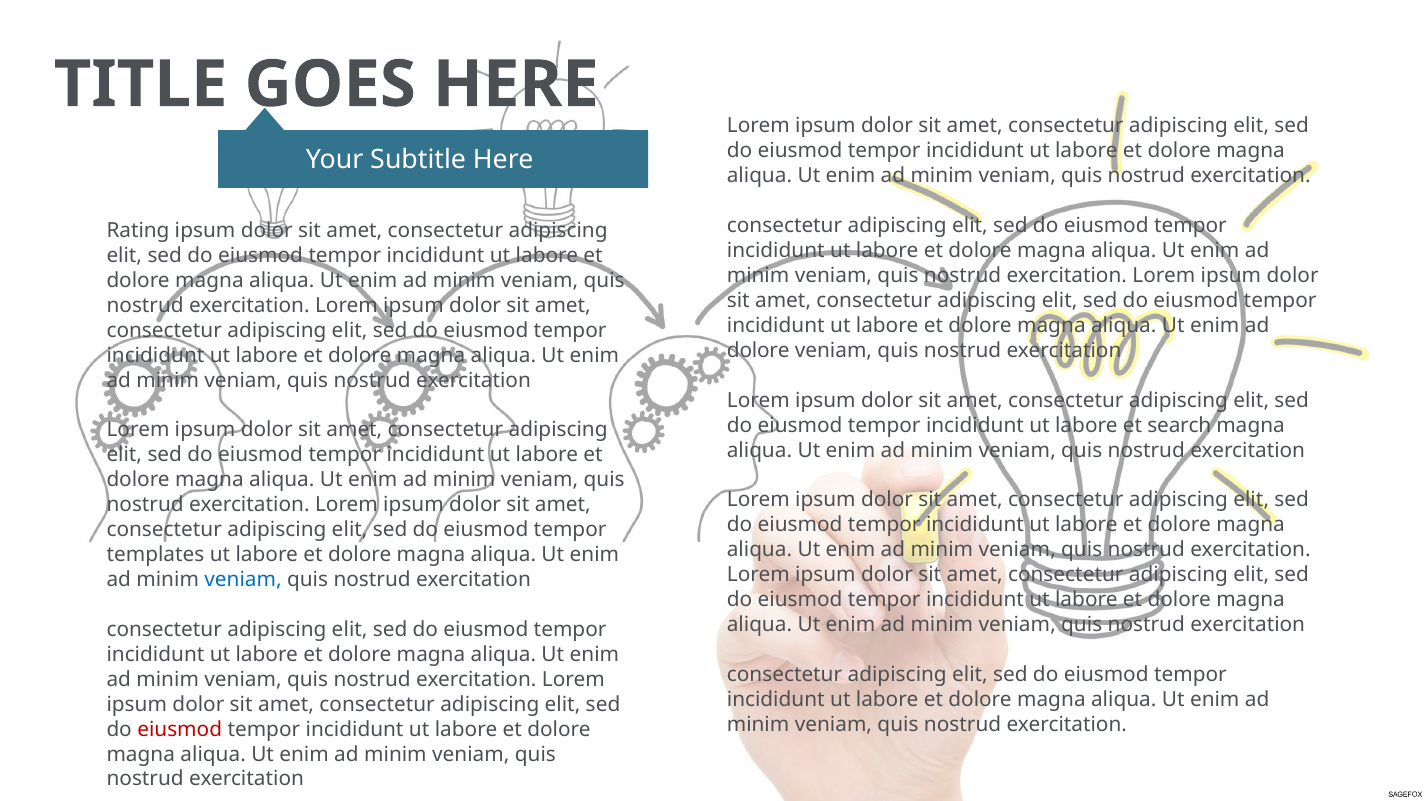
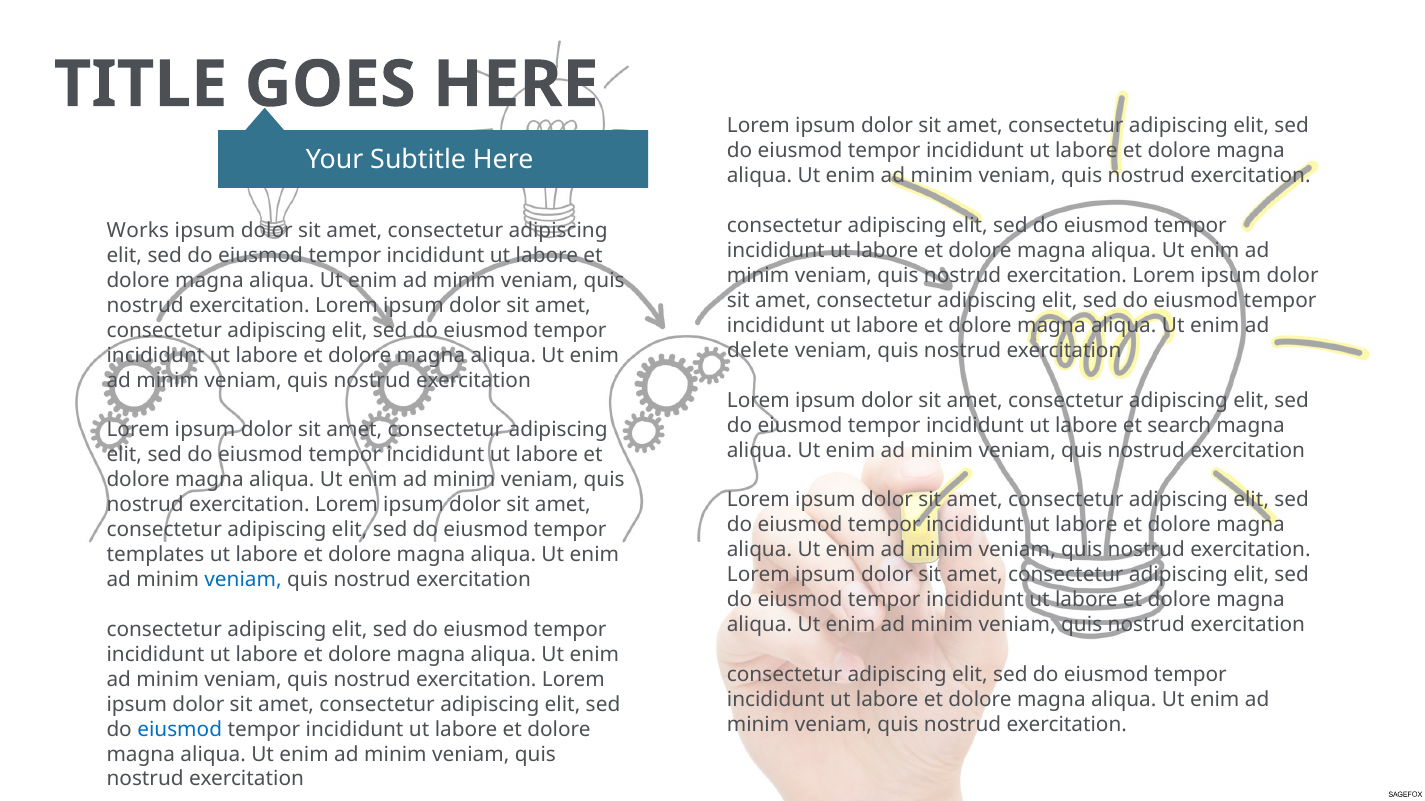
Rating: Rating -> Works (138, 231)
dolore: dolore -> delete (758, 351)
eiusmod colour: red -> blue (180, 730)
